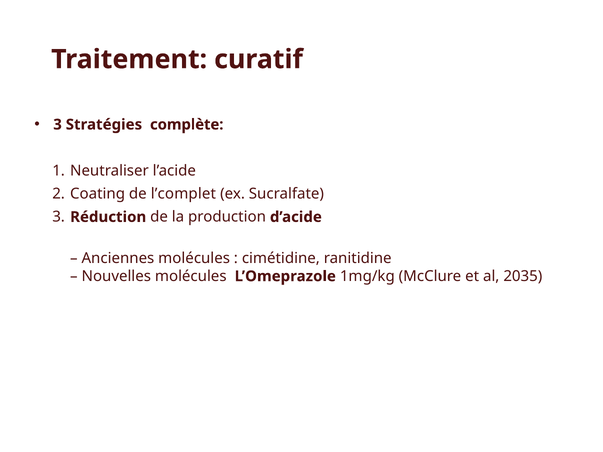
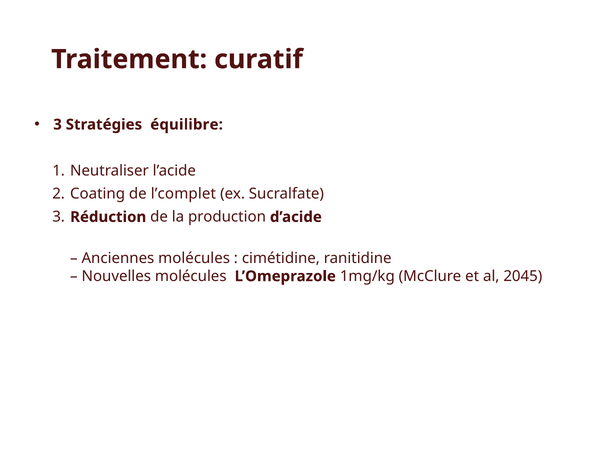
complète: complète -> équilibre (187, 125)
2035: 2035 -> 2045 (523, 276)
